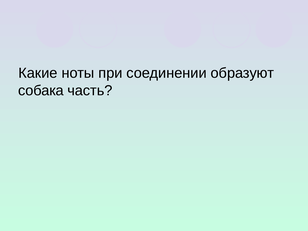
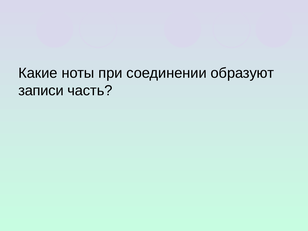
собака: собака -> записи (41, 91)
